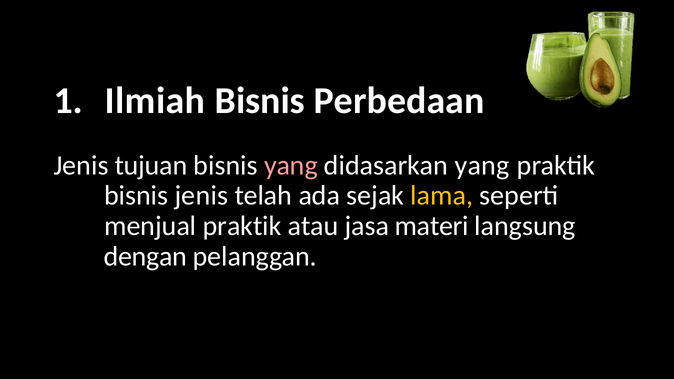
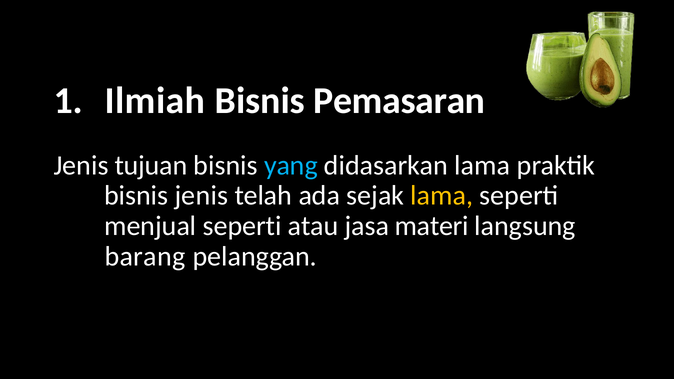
Perbedaan: Perbedaan -> Pemasaran (399, 101)
yang colour: pink -> light blue (291, 165)
didasarkan yang: yang -> lama (482, 165)
menjual praktik: praktik -> seperti (242, 226)
dengan: dengan -> barang (145, 256)
